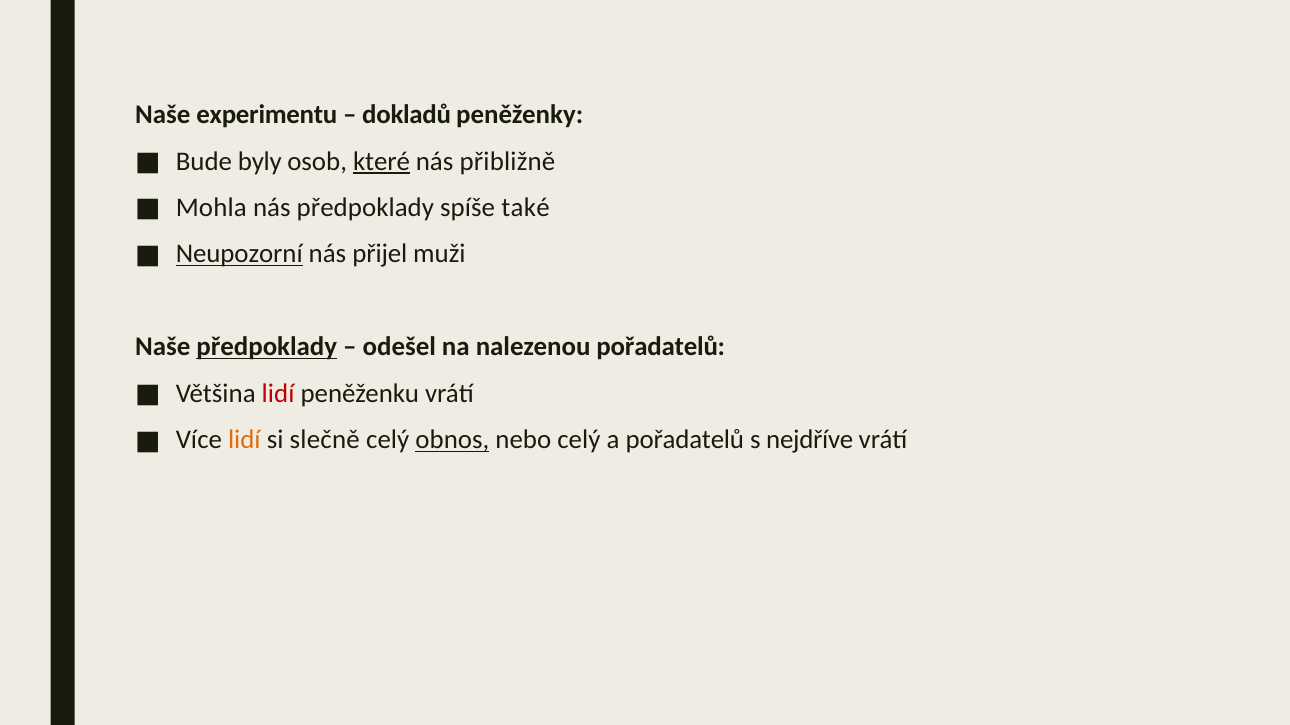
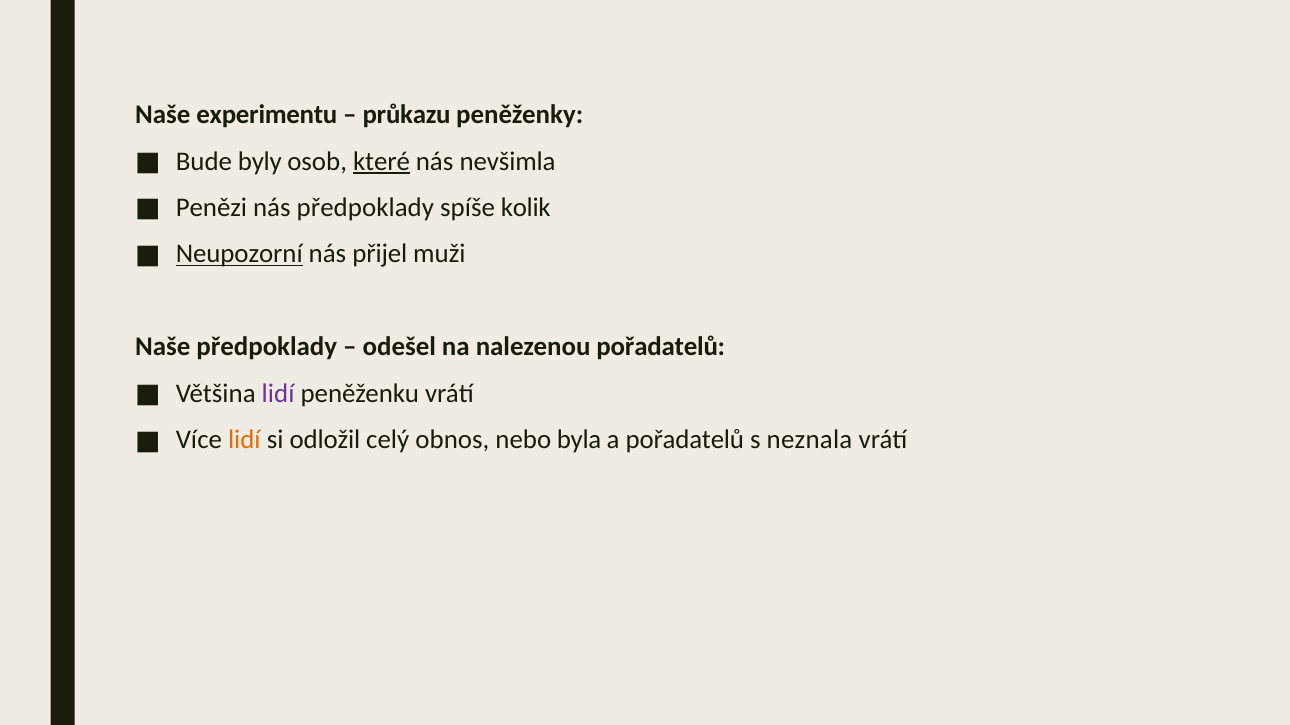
dokladů: dokladů -> průkazu (407, 115)
přibližně: přibližně -> nevšimla (508, 161)
Mohla: Mohla -> Penězi (211, 208)
také: také -> kolik (526, 208)
předpoklady underline: present -> none (267, 347)
lidí colour: red -> purple (278, 394)
slečně: slečně -> odložil (325, 440)
obnos underline: present -> none (452, 440)
nebo celý: celý -> byla (579, 440)
nejdříve: nejdříve -> neznala (809, 440)
